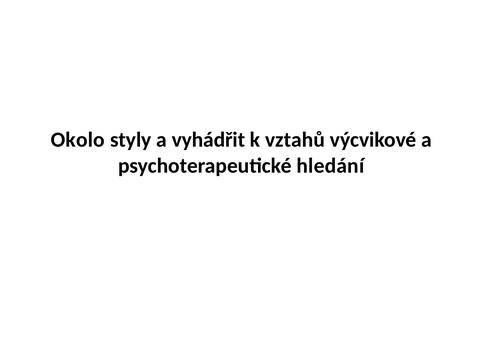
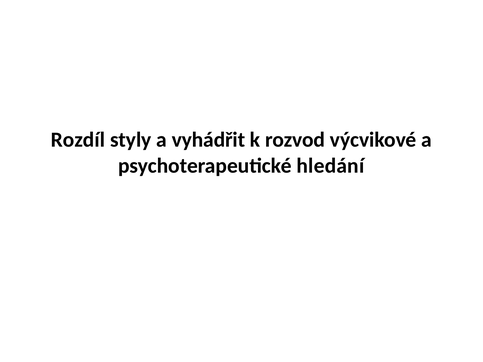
Okolo: Okolo -> Rozdíl (78, 140)
vztahů: vztahů -> rozvod (295, 140)
